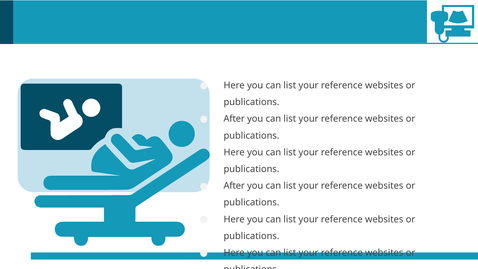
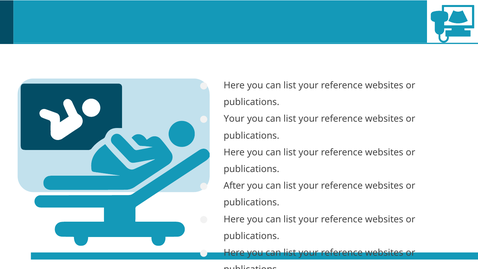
After: After -> Your (234, 119)
